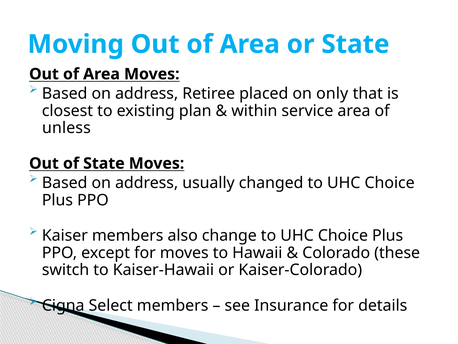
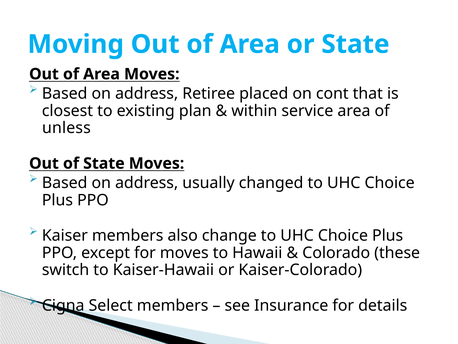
only: only -> cont (332, 93)
